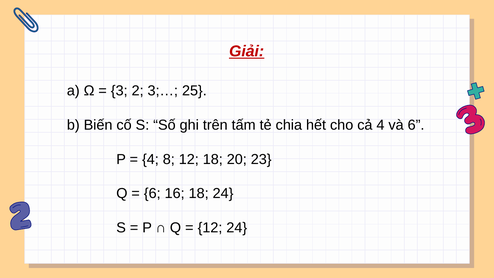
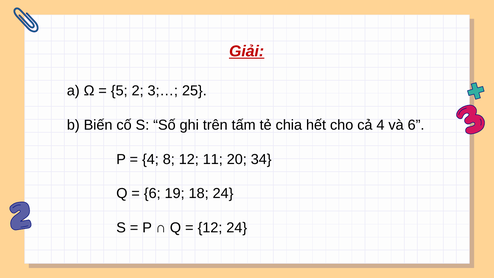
3: 3 -> 5 (119, 91)
12 18: 18 -> 11 (213, 159)
23: 23 -> 34 (261, 159)
16: 16 -> 19 (175, 193)
